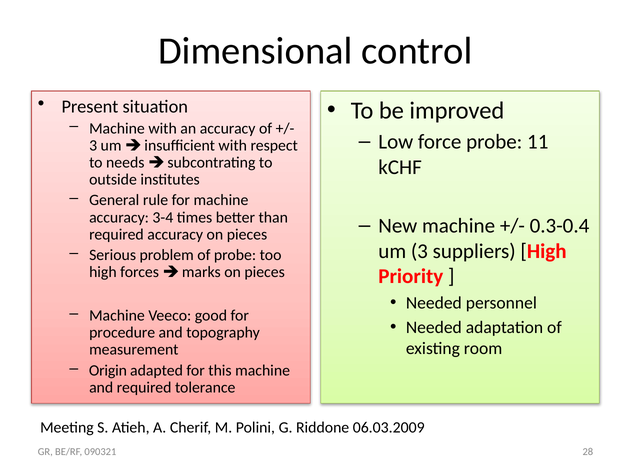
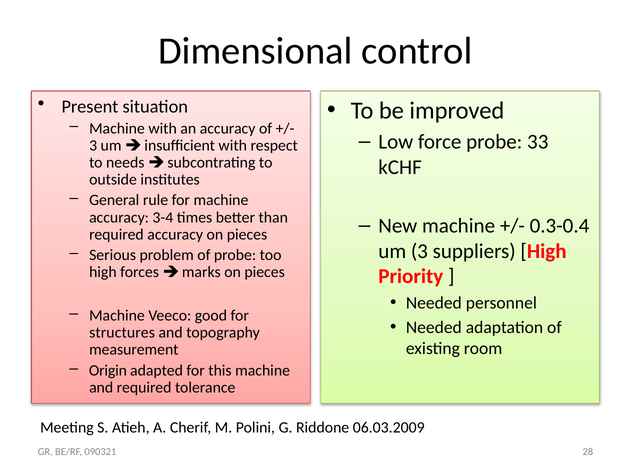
11: 11 -> 33 (538, 142)
procedure: procedure -> structures (122, 333)
